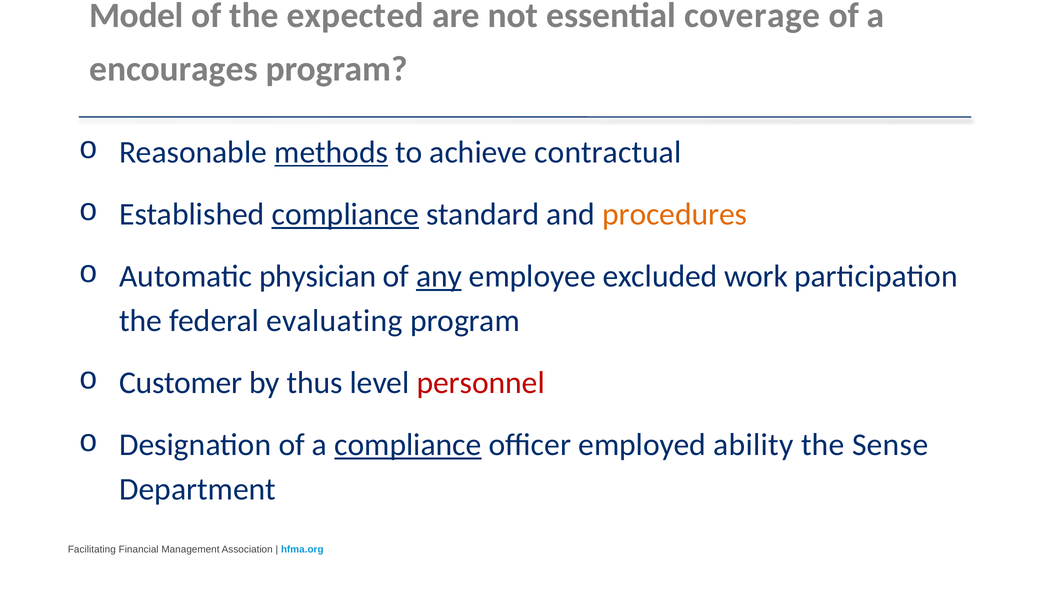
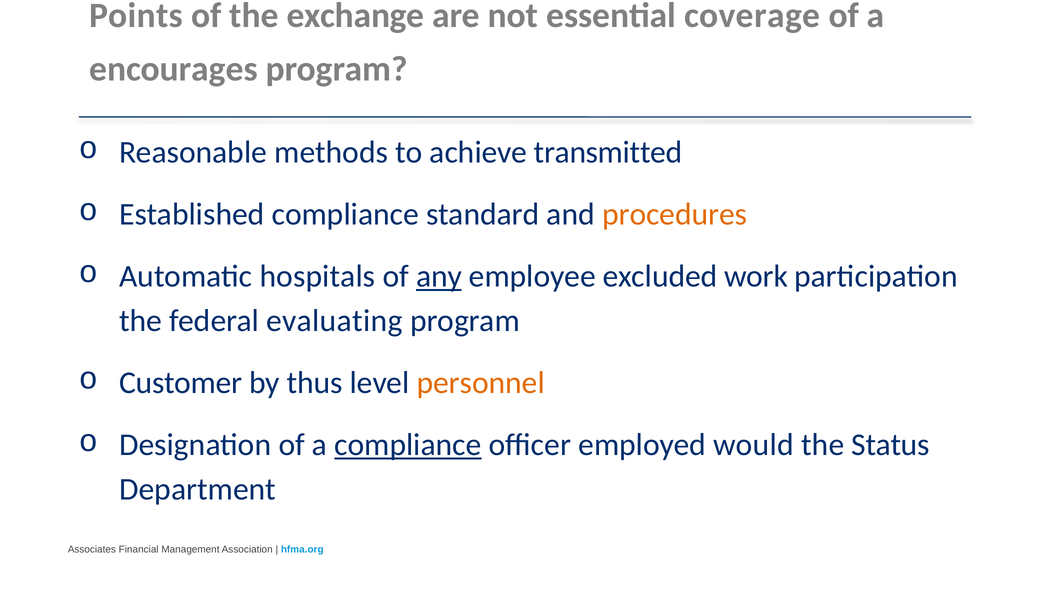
Model: Model -> Points (136, 16)
expected: expected -> exchange (356, 16)
methods underline: present -> none (331, 152)
contractual: contractual -> transmitted (608, 152)
compliance underline: present -> none (345, 214)
physician: physician -> hospitals (317, 277)
personnel colour: red -> orange (481, 383)
ability: ability -> would (754, 445)
Sense: Sense -> Status (891, 445)
Facilitating: Facilitating -> Associates (92, 550)
